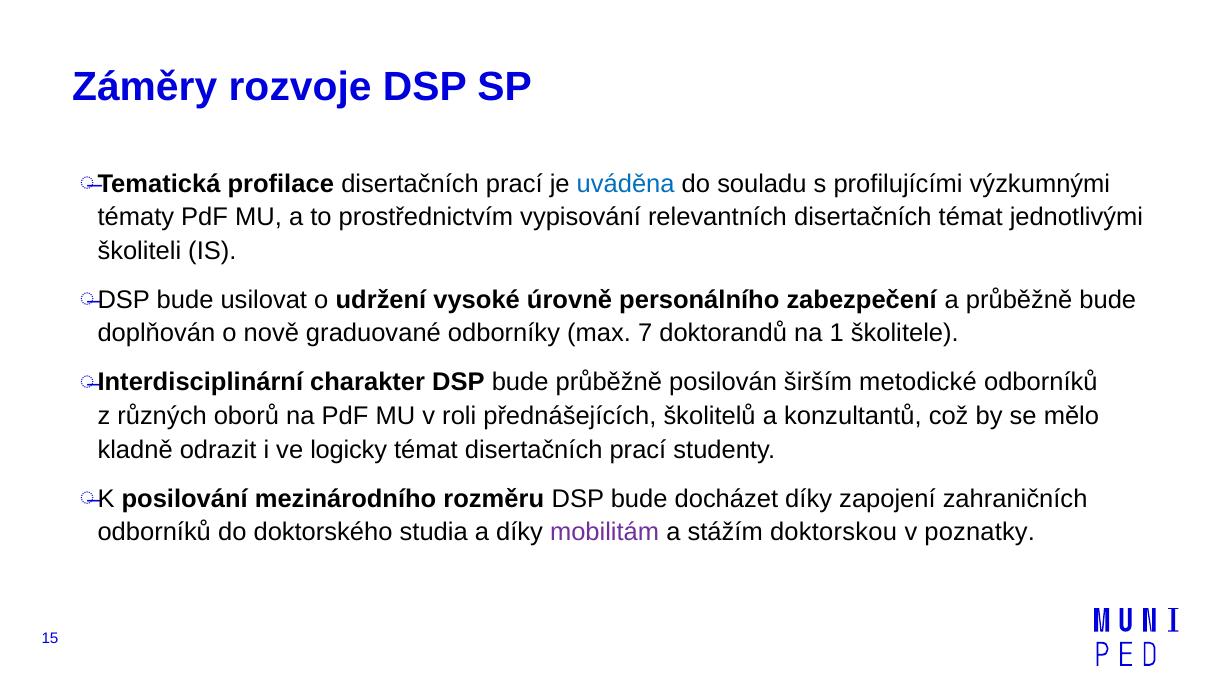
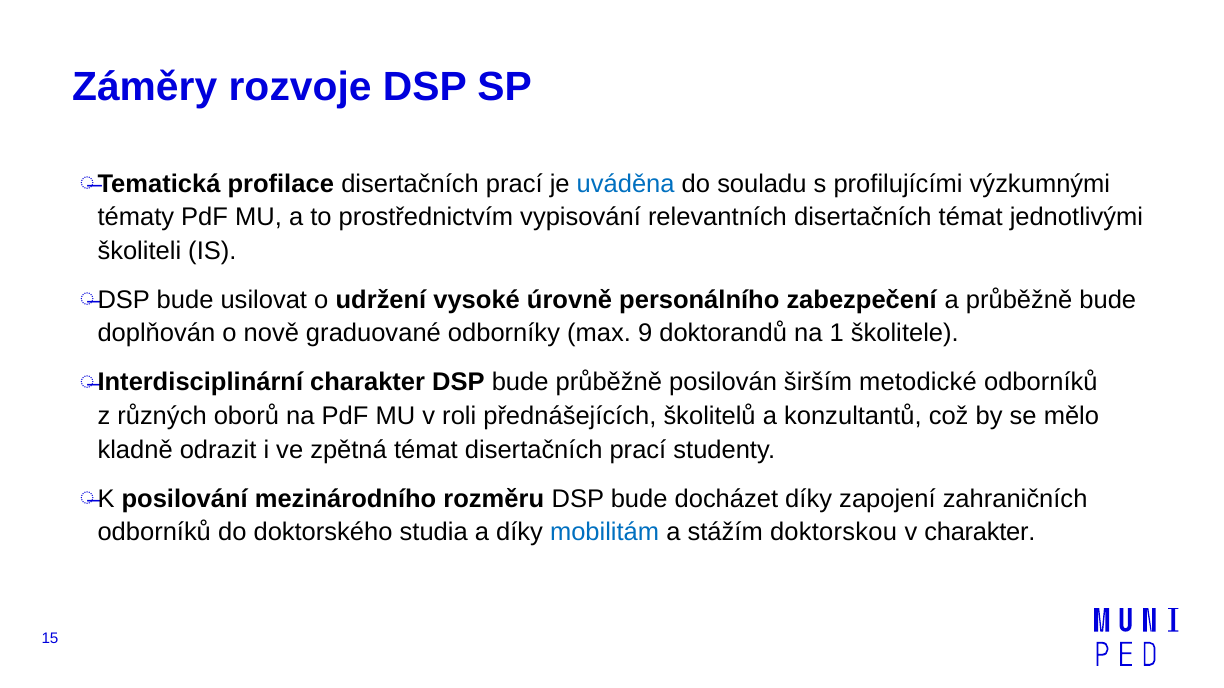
7: 7 -> 9 (645, 334)
logicky: logicky -> zpětná (349, 450)
mobilitám colour: purple -> blue (605, 533)
v poznatky: poznatky -> charakter (980, 533)
